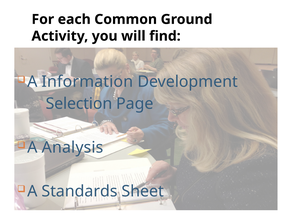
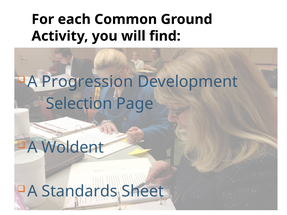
Information: Information -> Progression (87, 82)
Analysis: Analysis -> Woldent (73, 148)
